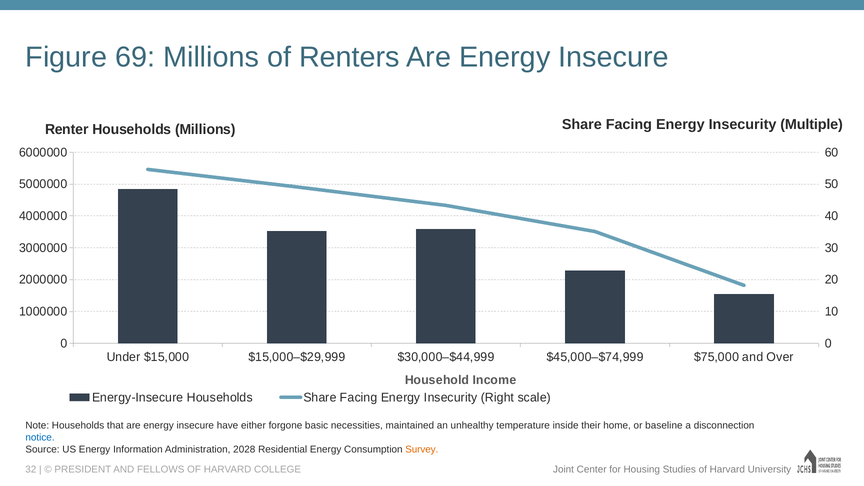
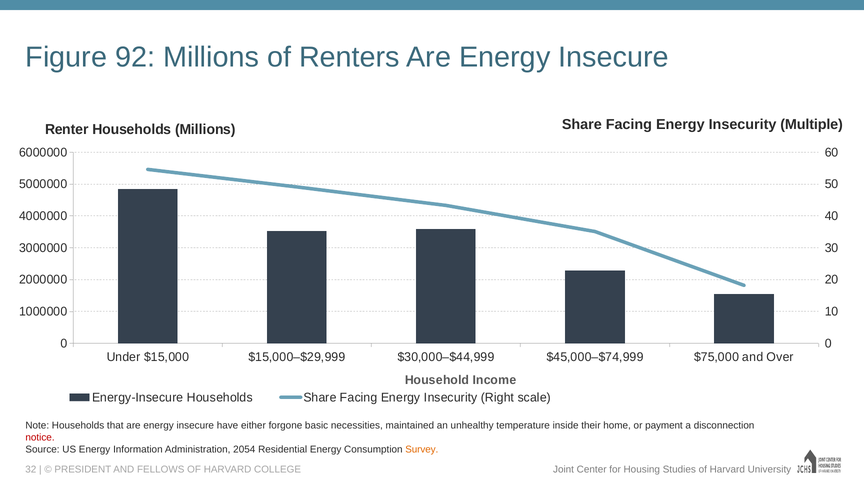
69: 69 -> 92 (135, 57)
baseline: baseline -> payment (664, 426)
notice colour: blue -> red (40, 437)
2028: 2028 -> 2054 (244, 449)
